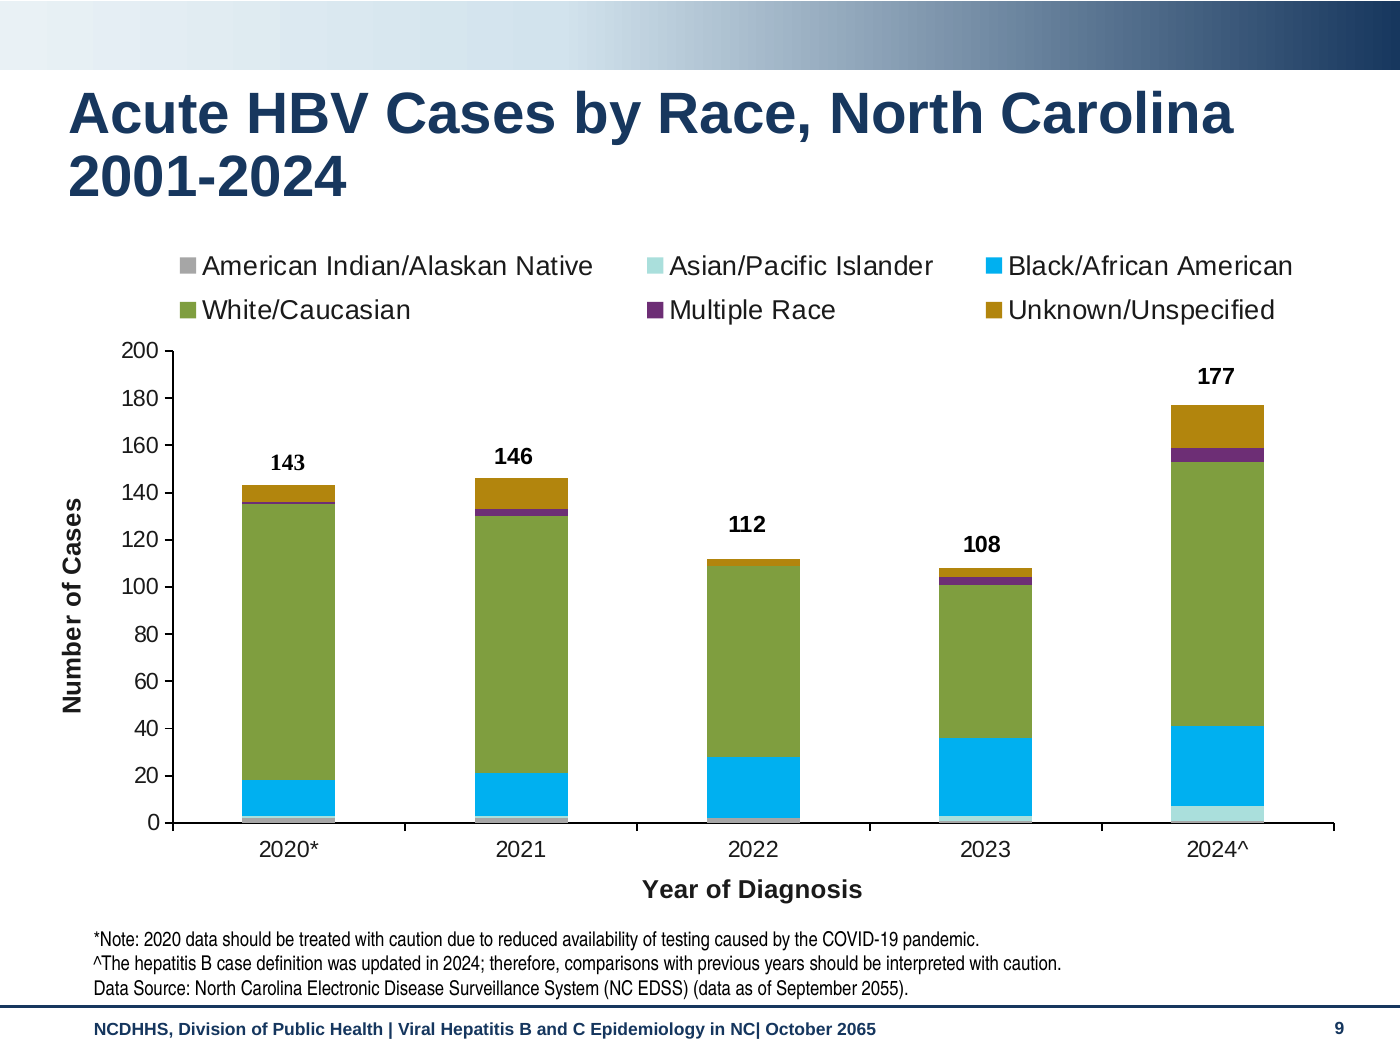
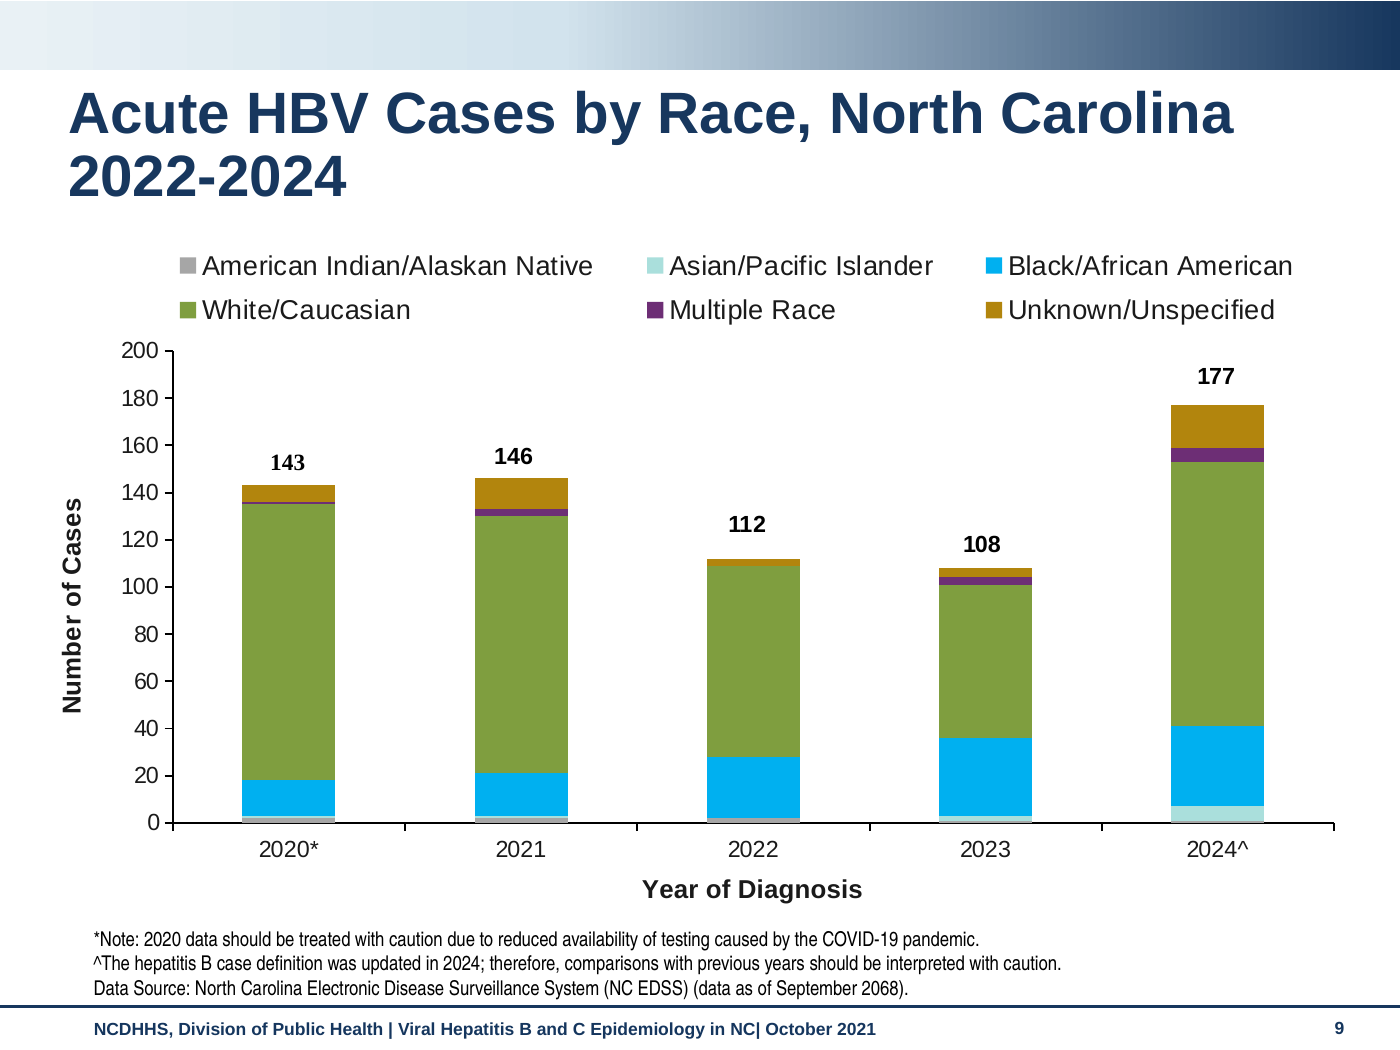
2001-2024: 2001-2024 -> 2022-2024 (208, 177)
2055: 2055 -> 2068 (885, 989)
2065: 2065 -> 2021 (857, 1030)
